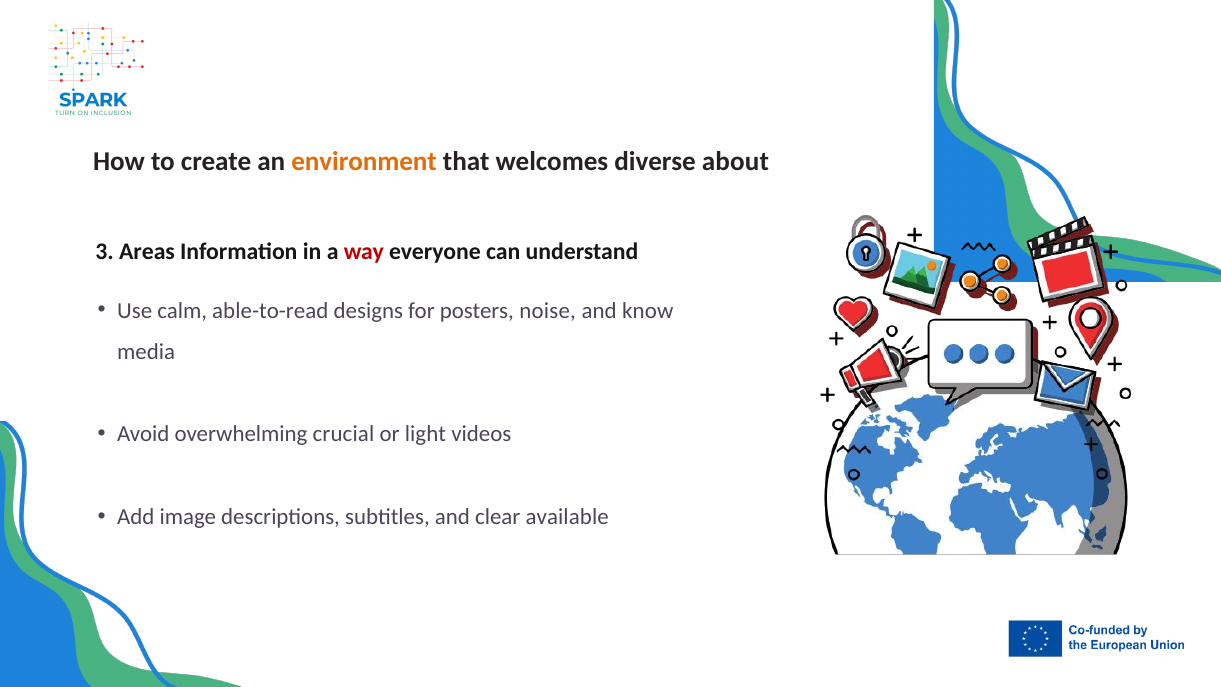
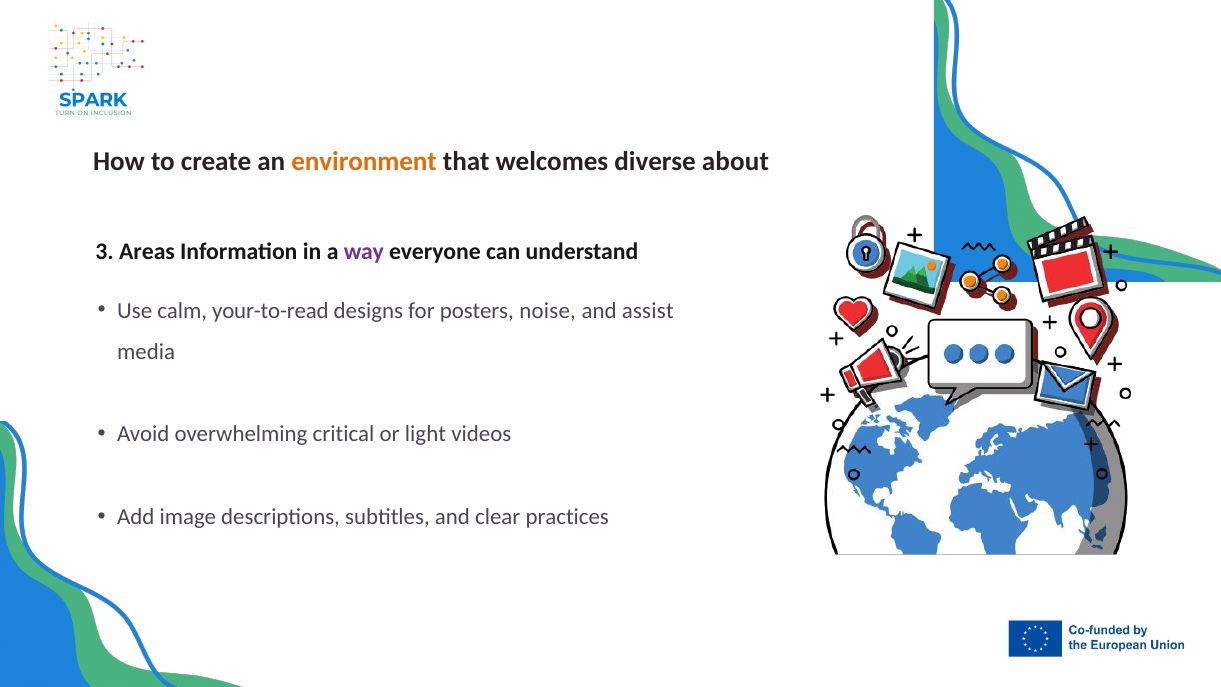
way colour: red -> purple (364, 252)
able-to-read: able-to-read -> your-to-read (270, 311)
know: know -> assist (648, 311)
crucial: crucial -> critical (344, 434)
available: available -> practices (567, 517)
